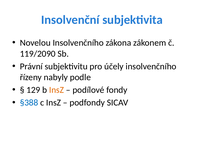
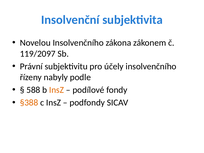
119/2090: 119/2090 -> 119/2097 (38, 54)
129: 129 -> 588 (33, 90)
§388 colour: blue -> orange (29, 103)
